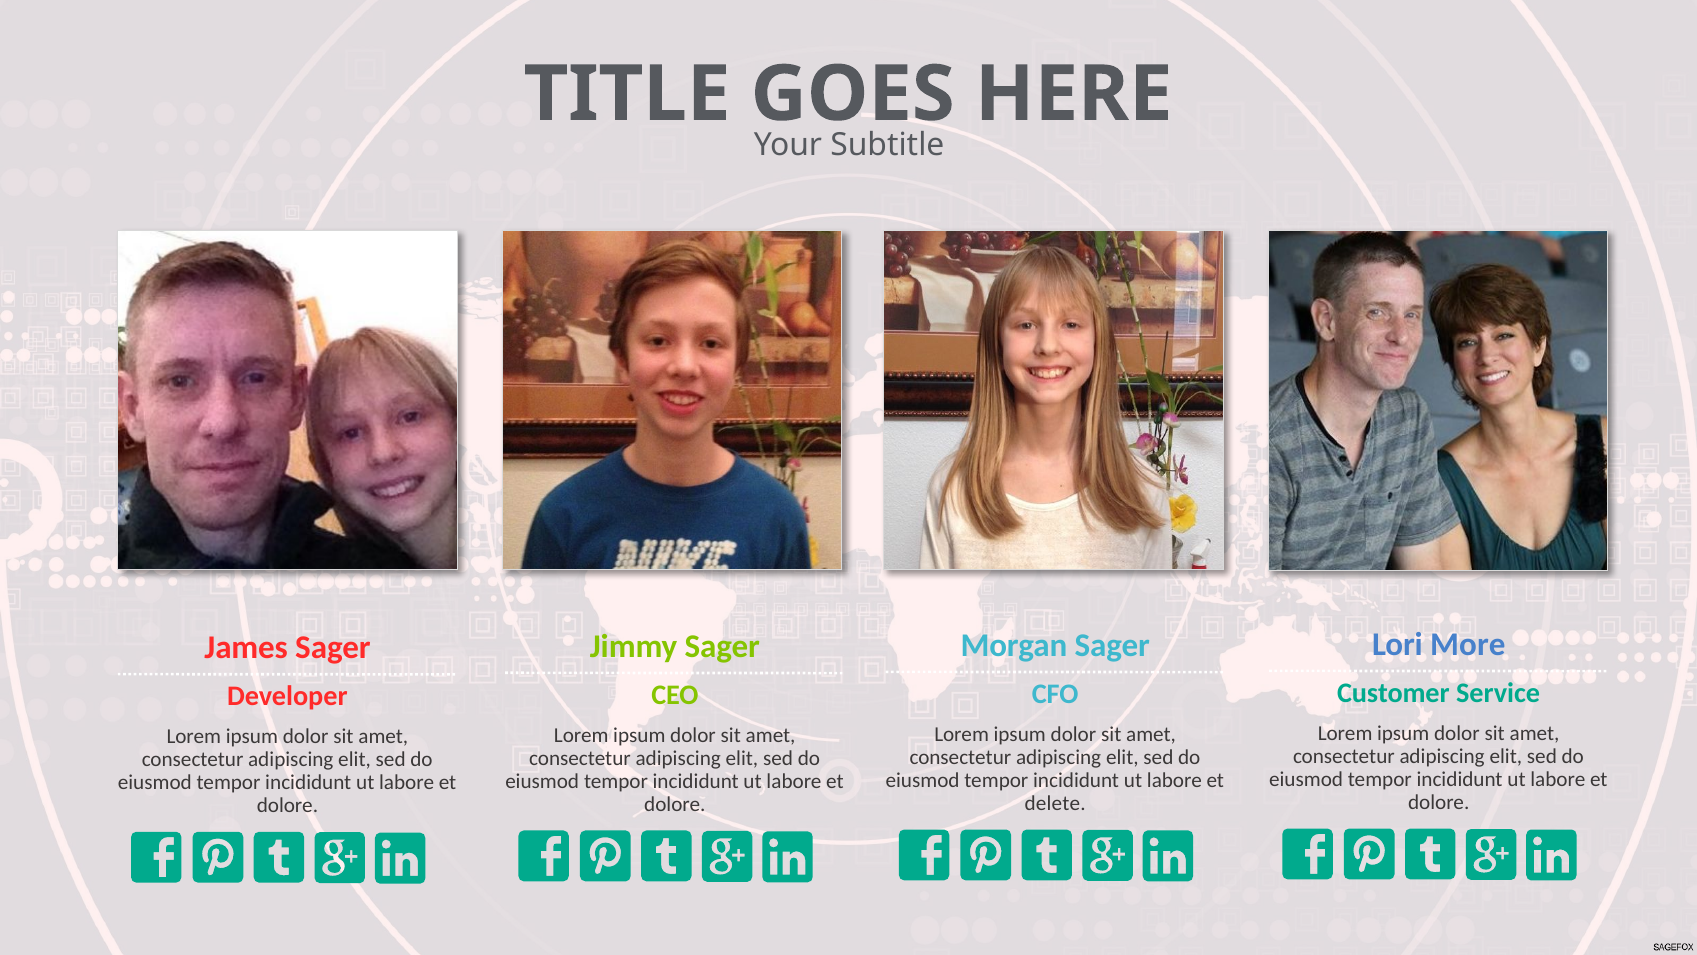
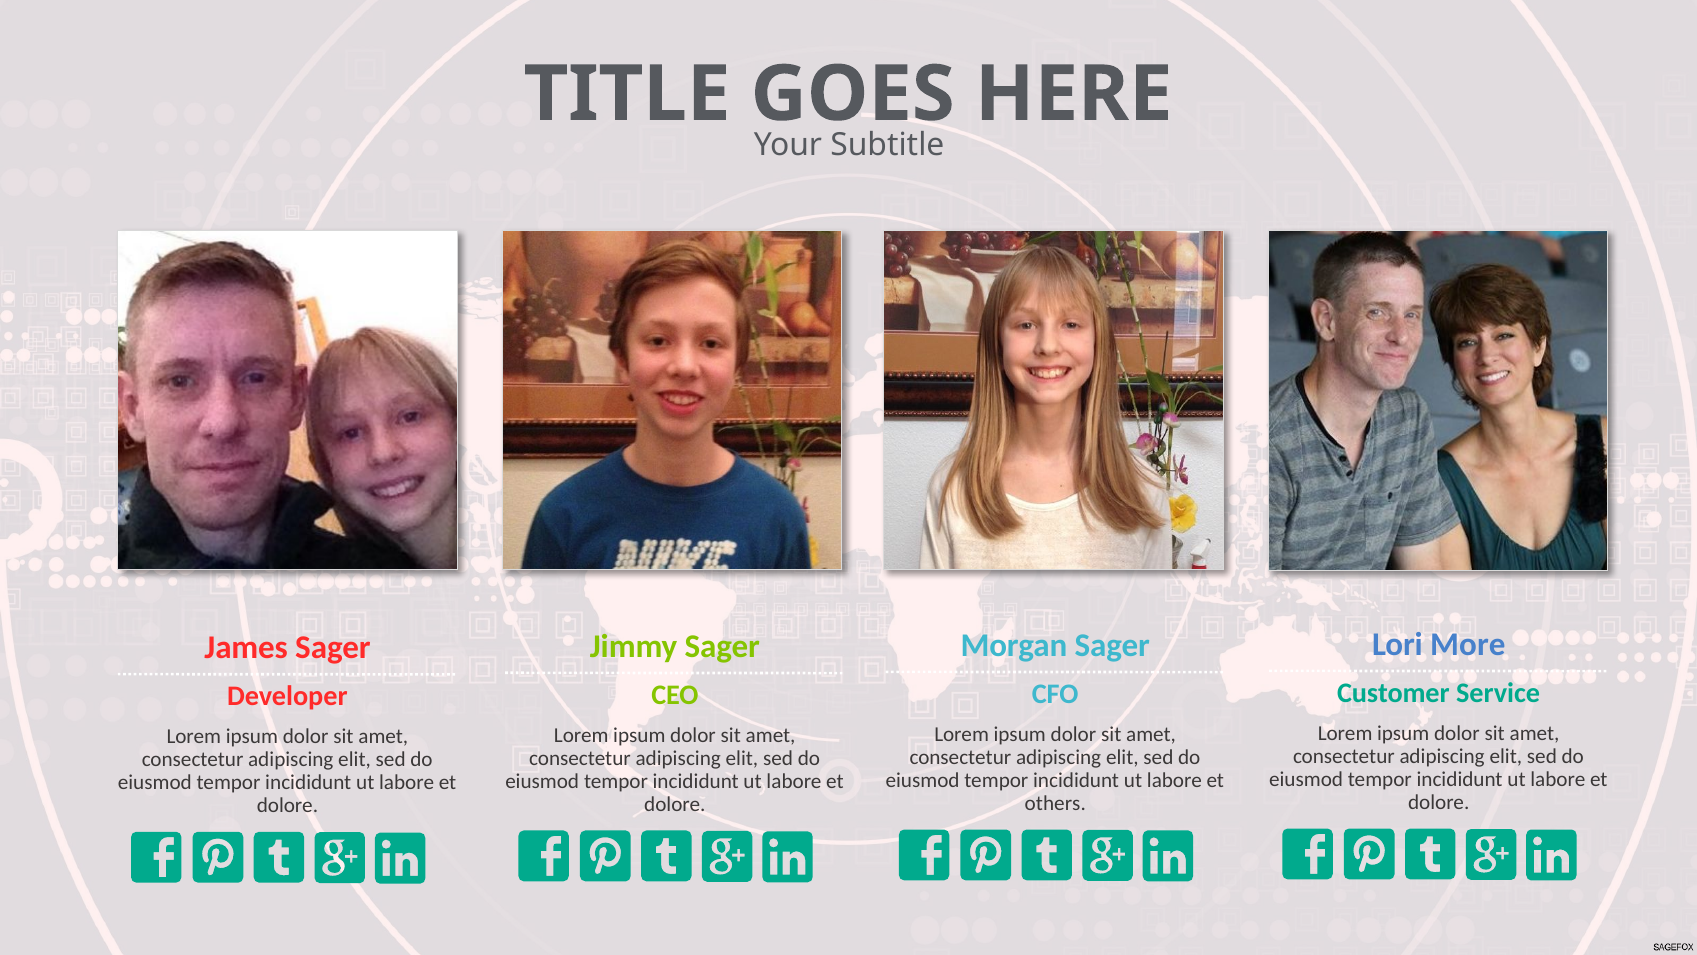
delete: delete -> others (1055, 803)
